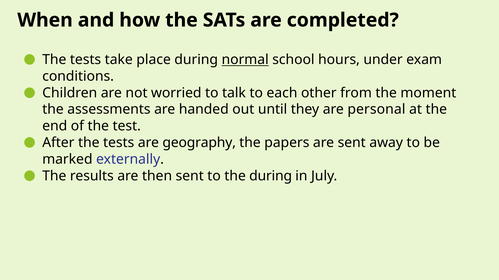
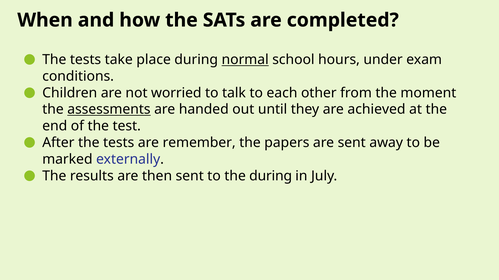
assessments underline: none -> present (109, 110)
personal: personal -> achieved (376, 110)
geography: geography -> remember (199, 143)
